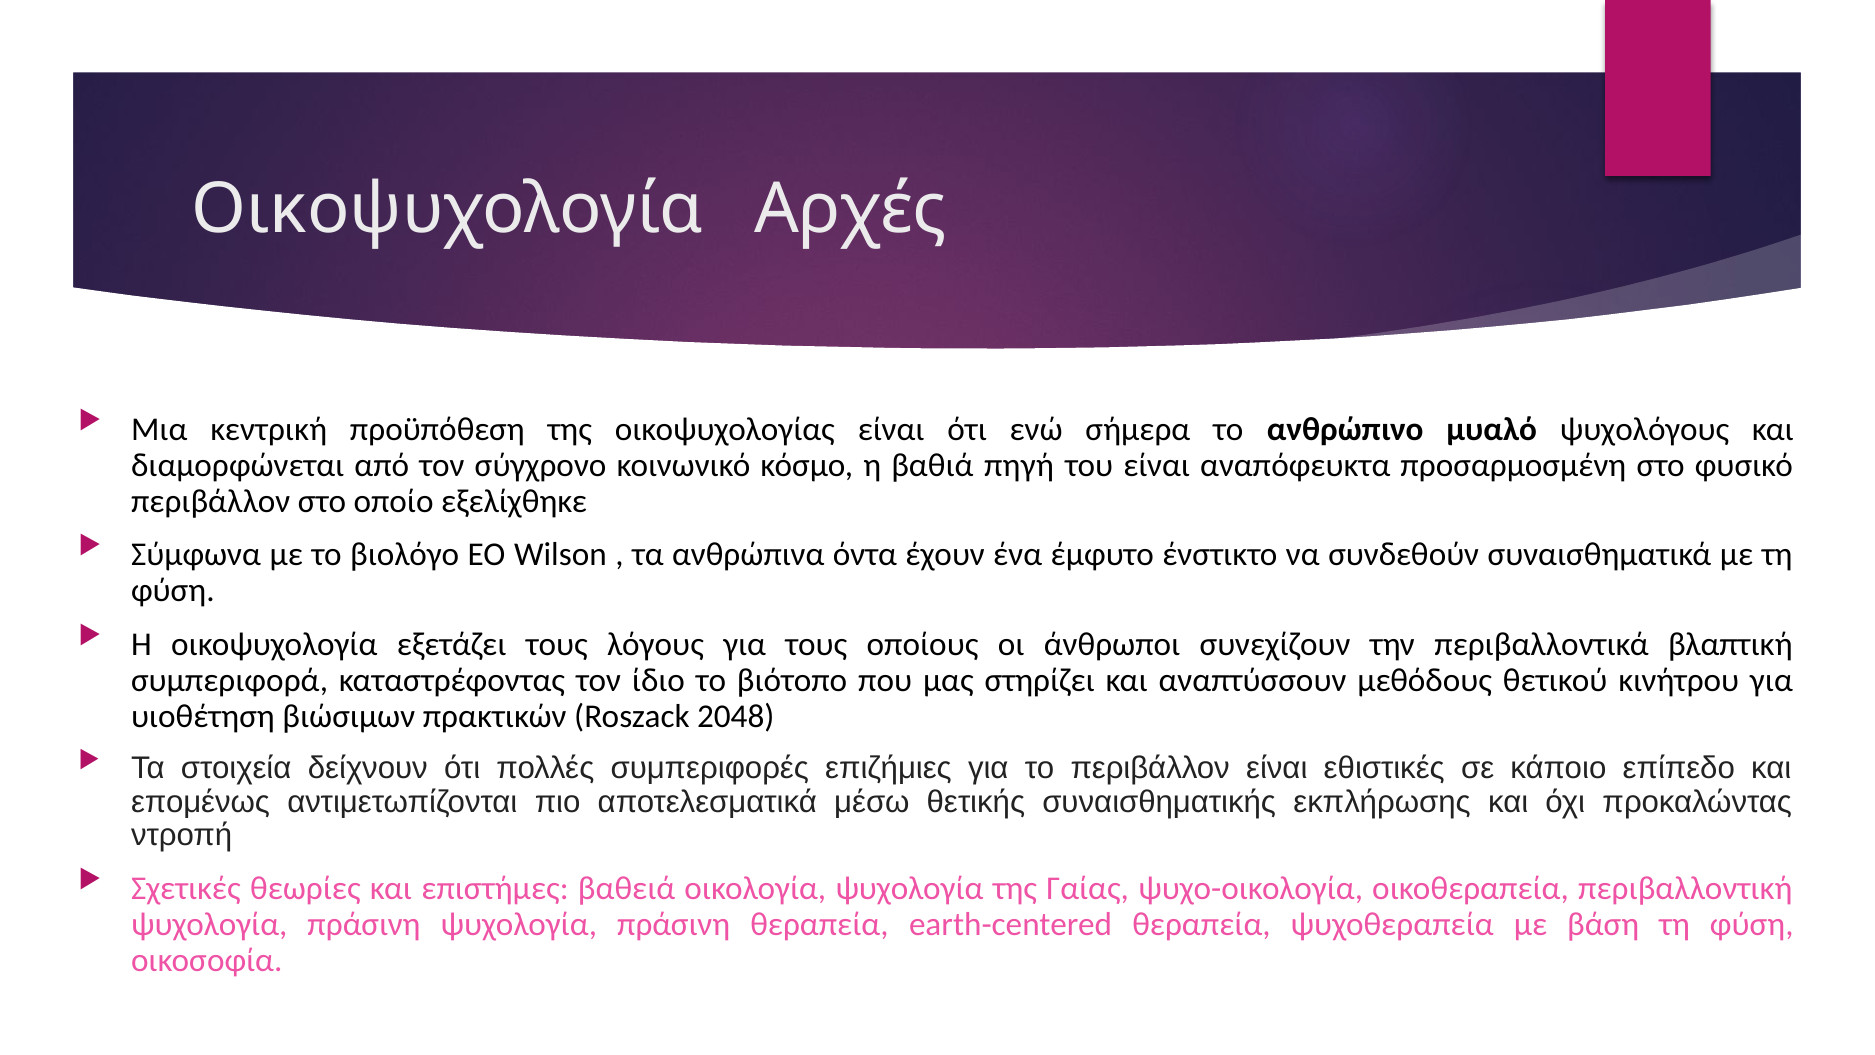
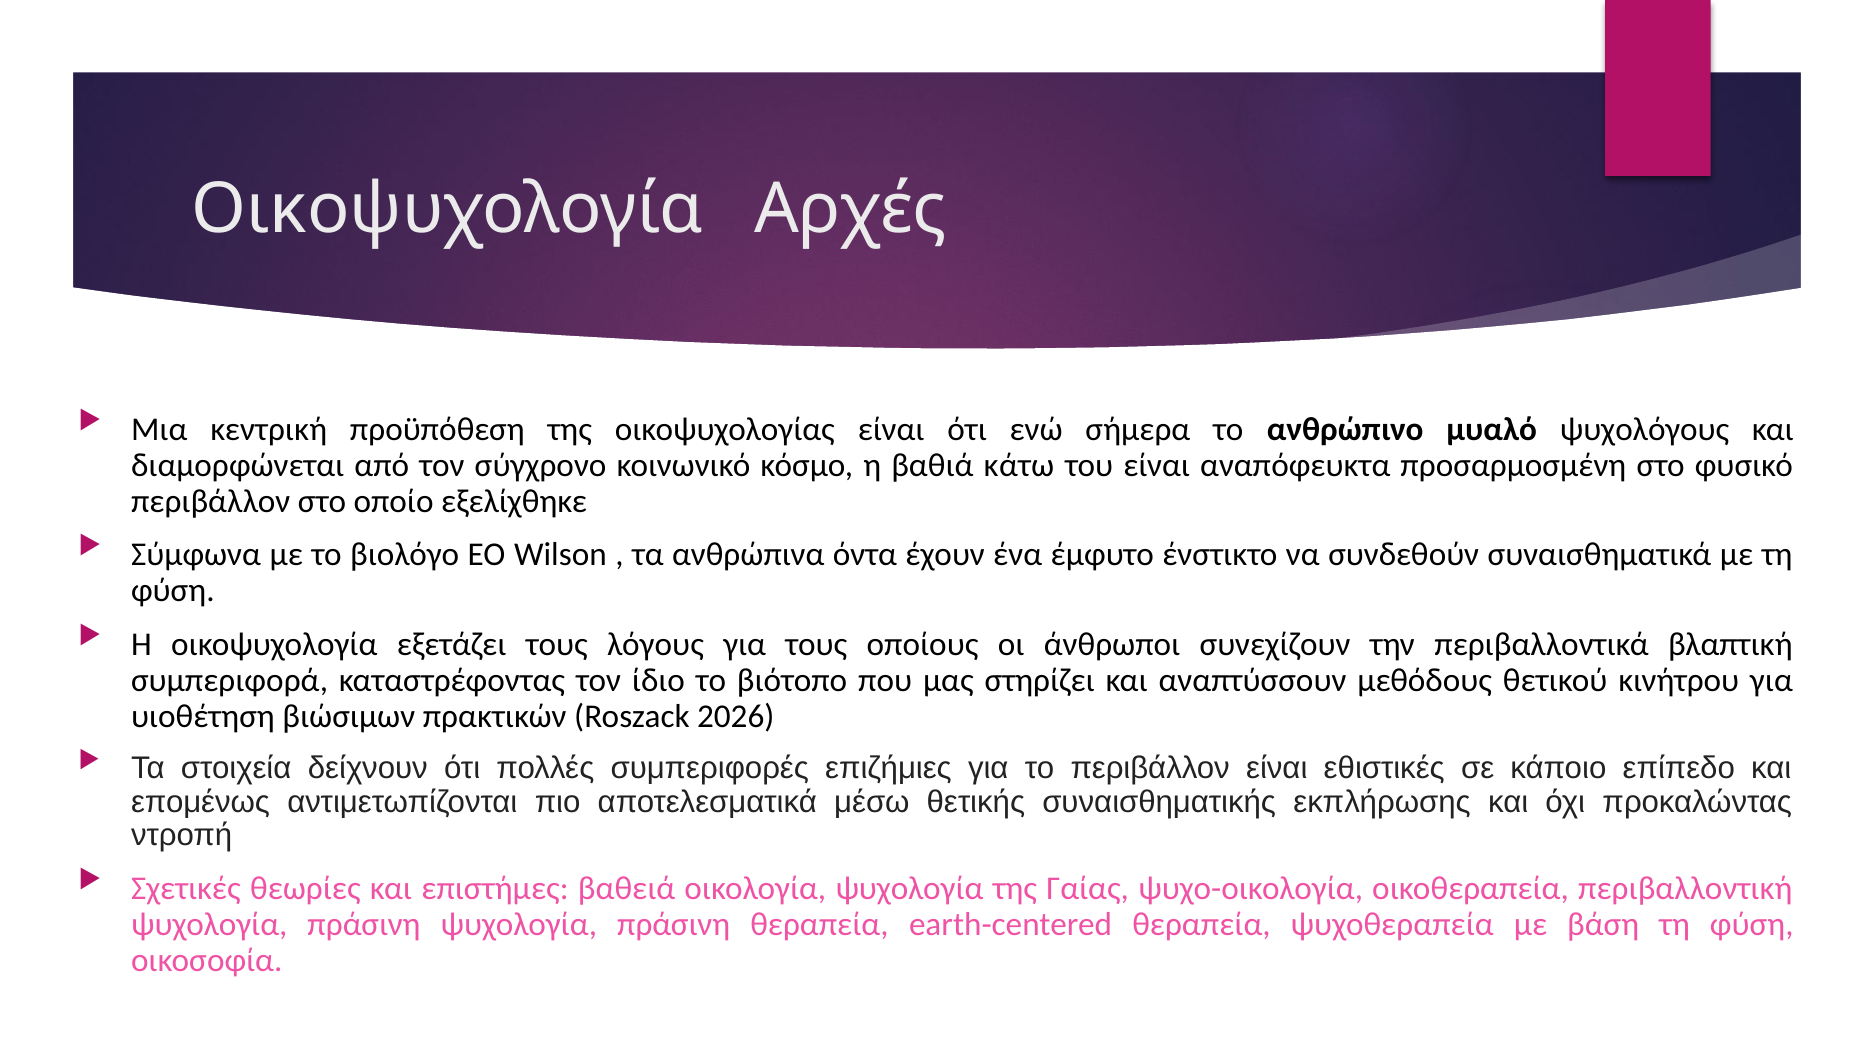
πηγή: πηγή -> κάτω (1019, 466)
2048: 2048 -> 2026 (736, 716)
